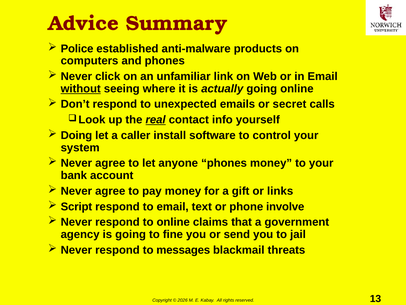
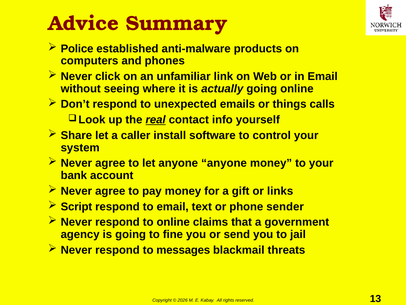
without underline: present -> none (81, 89)
secret: secret -> things (290, 104)
Doing: Doing -> Share (76, 135)
anyone phones: phones -> anyone (224, 163)
involve: involve -> sender (285, 206)
